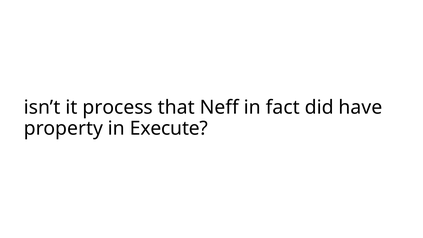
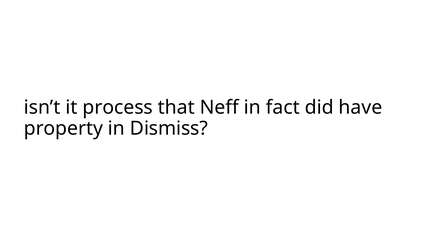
Execute: Execute -> Dismiss (169, 128)
